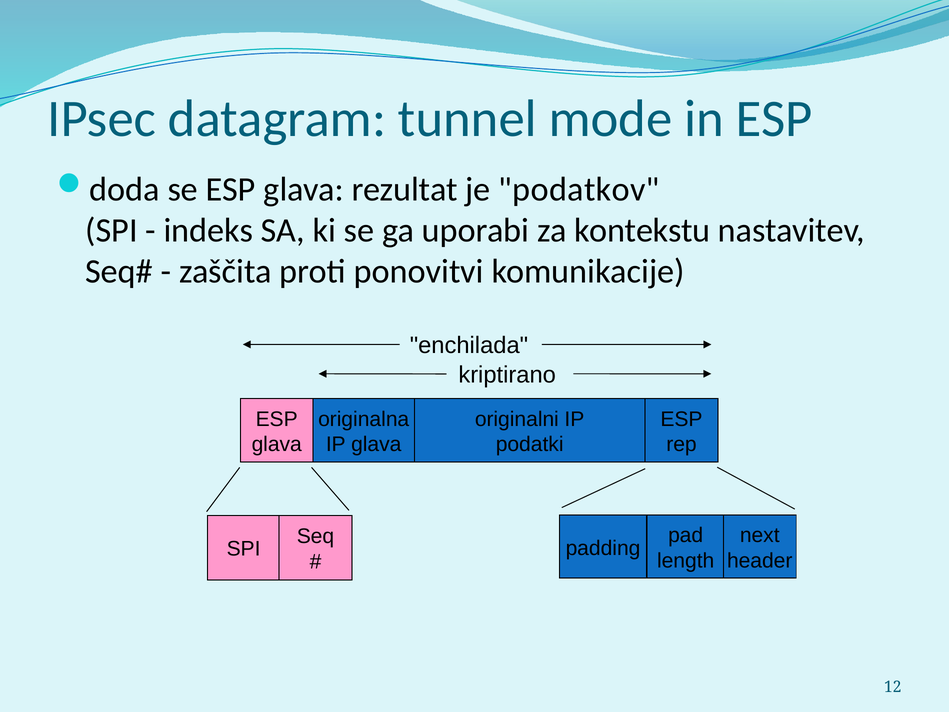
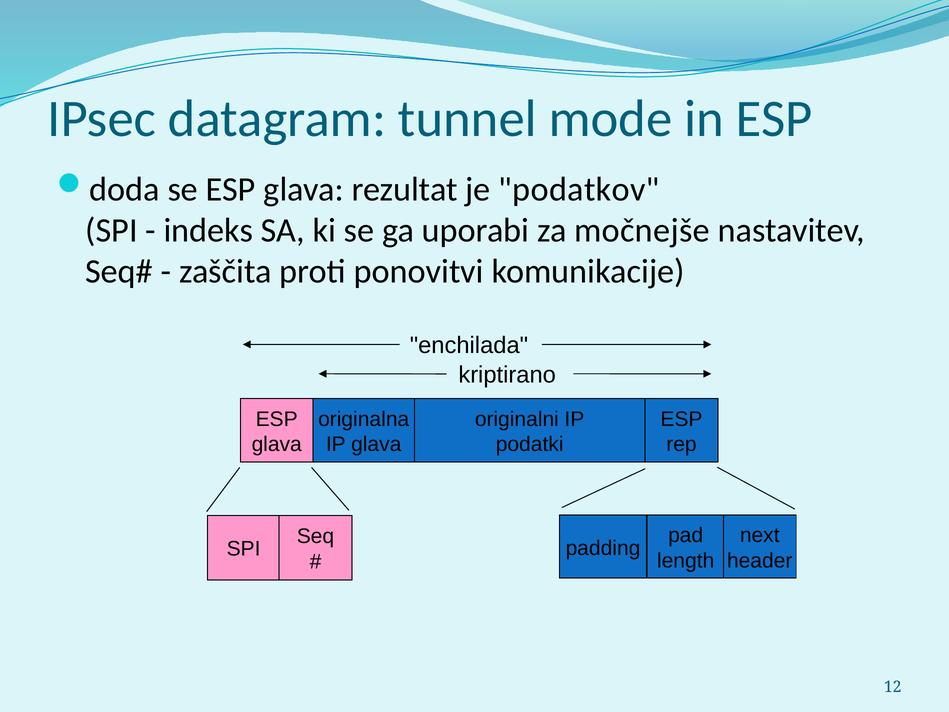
kontekstu: kontekstu -> močnejše (642, 230)
